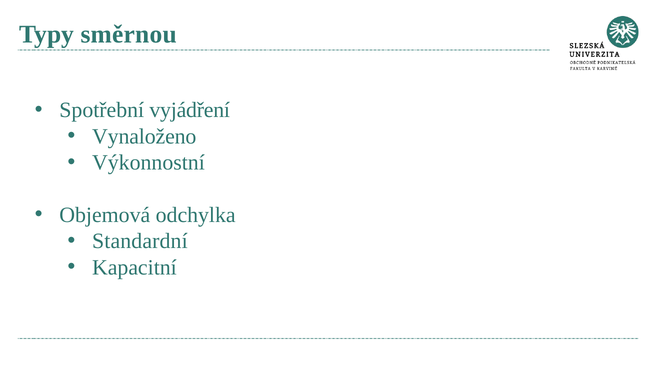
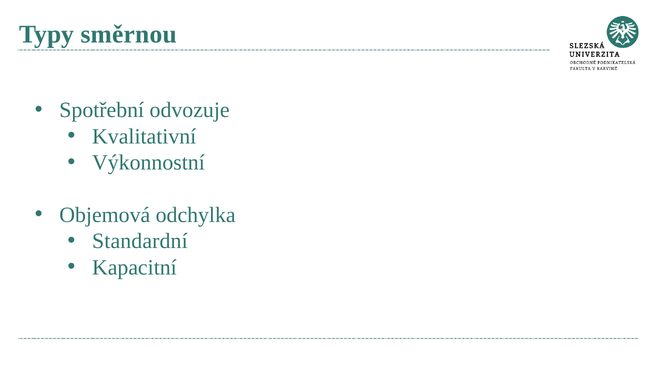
vyjádření: vyjádření -> odvozuje (190, 110)
Vynaloženo: Vynaloženo -> Kvalitativní (144, 137)
